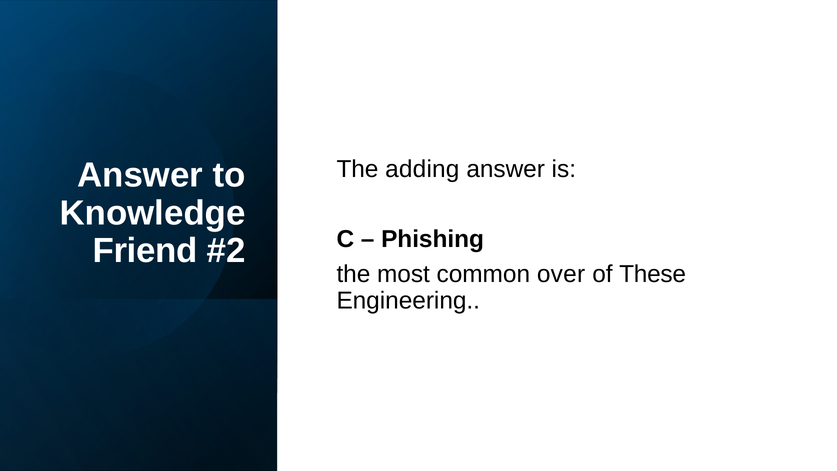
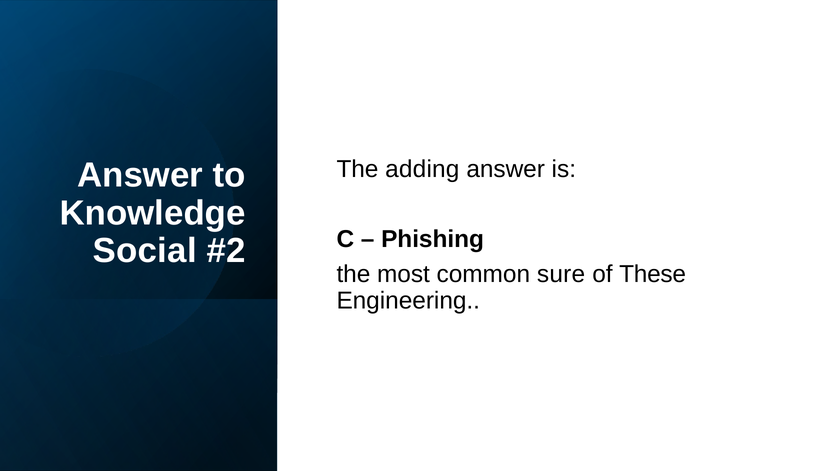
Friend: Friend -> Social (145, 251)
over: over -> sure (561, 274)
